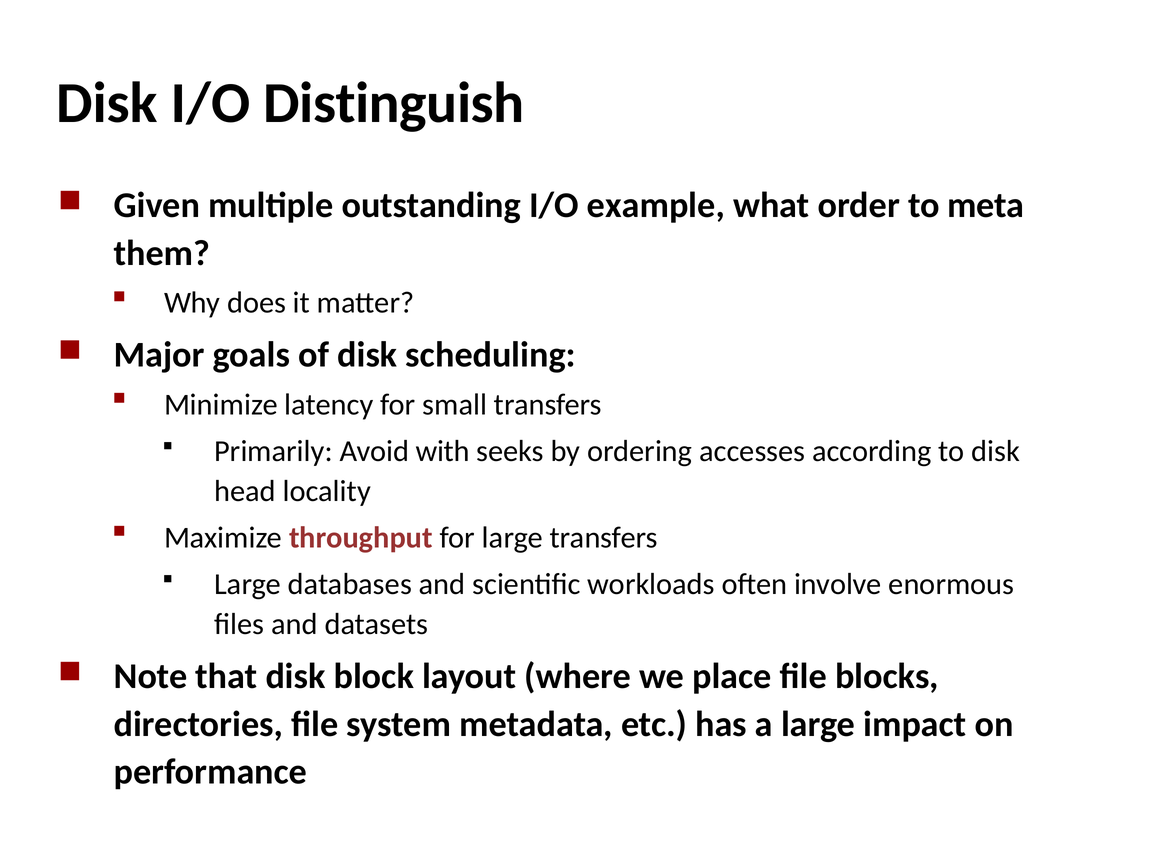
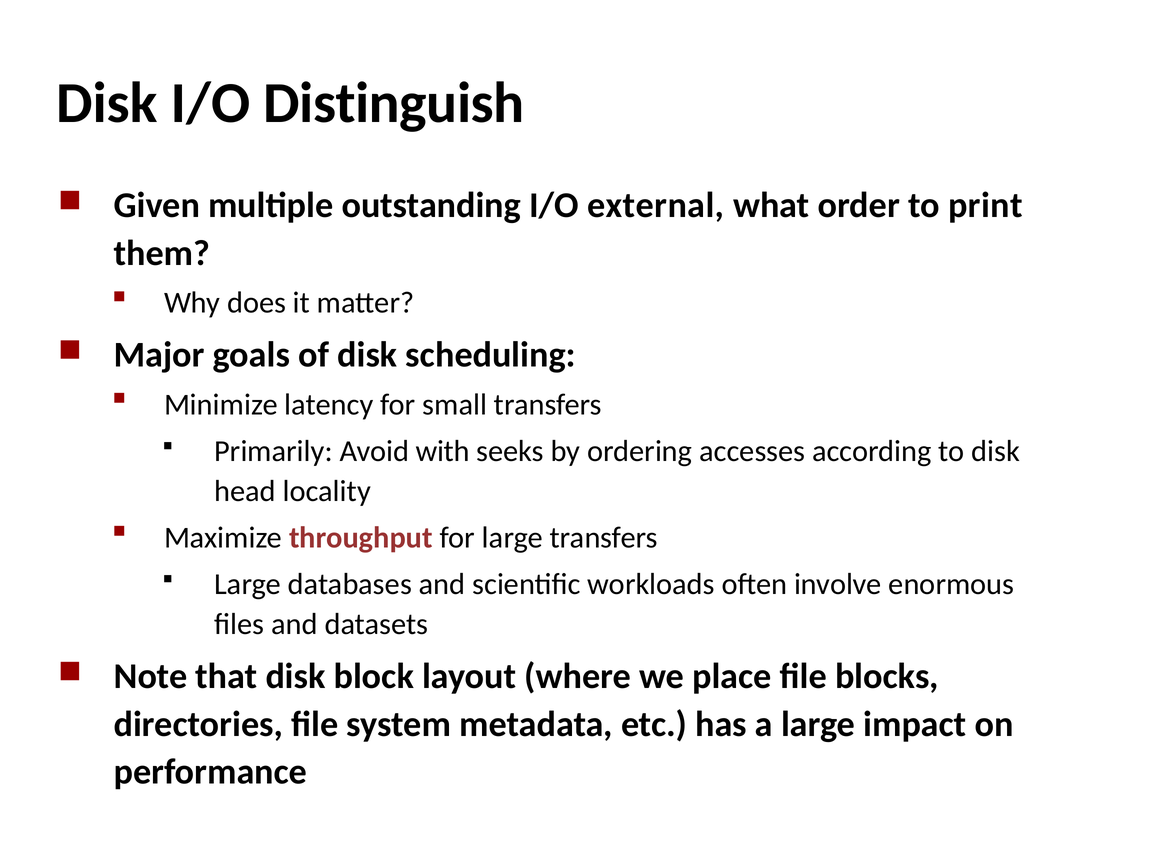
example: example -> external (656, 206)
meta: meta -> print (985, 206)
